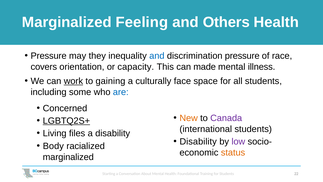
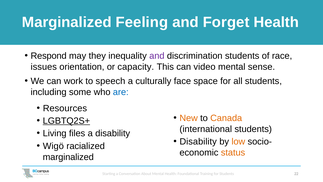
Others: Others -> Forget (226, 22)
Pressure: Pressure -> Respond (49, 56)
and colour: blue -> purple (157, 56)
discrimination pressure: pressure -> students (242, 56)
covers: covers -> issues (44, 67)
made: made -> video (205, 67)
illness: illness -> sense (261, 67)
work underline: present -> none (73, 81)
gaining: gaining -> speech (110, 81)
Concerned: Concerned -> Resources (65, 108)
Canada colour: purple -> orange (226, 118)
low colour: purple -> orange (238, 141)
Body: Body -> Wigö (53, 146)
